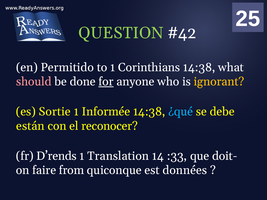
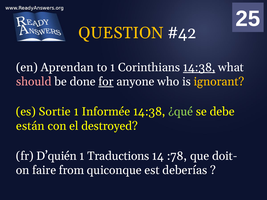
QUESTION colour: light green -> yellow (121, 33)
Permitido: Permitido -> Aprendan (67, 68)
14:38 underline: none -> present (199, 68)
¿qué colour: light blue -> light green (181, 112)
reconocer: reconocer -> destroyed (110, 126)
D’rends: D’rends -> D’quién (57, 156)
Translation: Translation -> Traductions (118, 156)
:33: :33 -> :78 (177, 156)
données: données -> deberías (185, 170)
